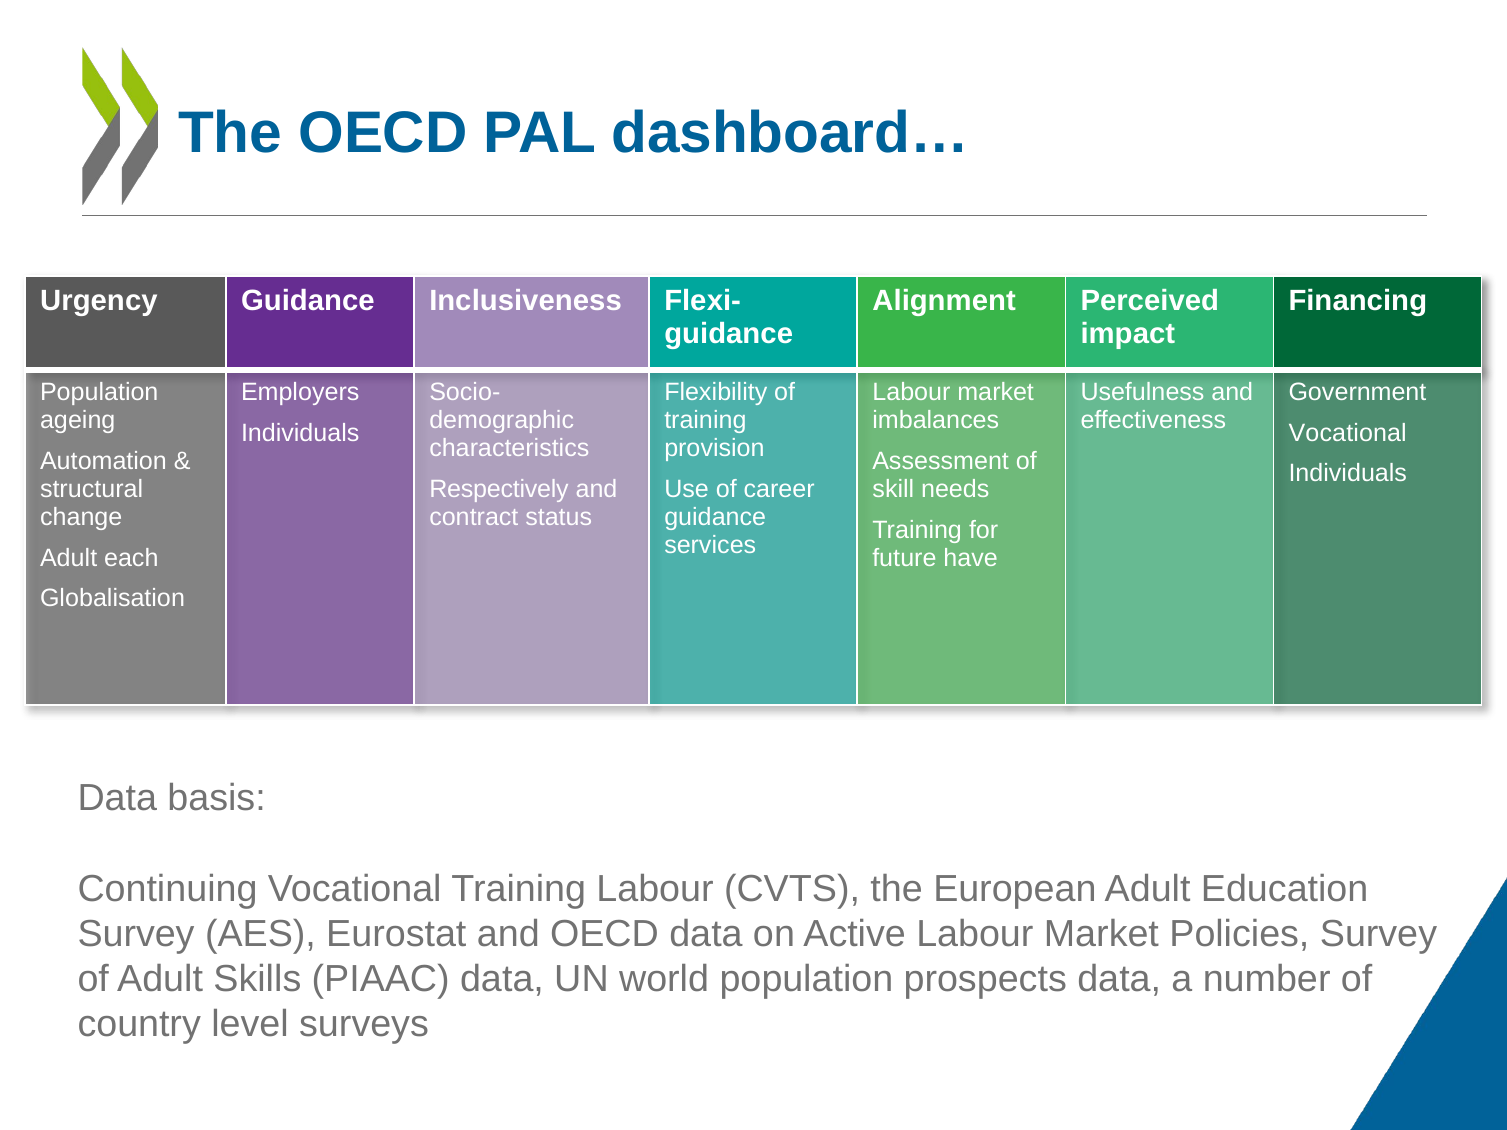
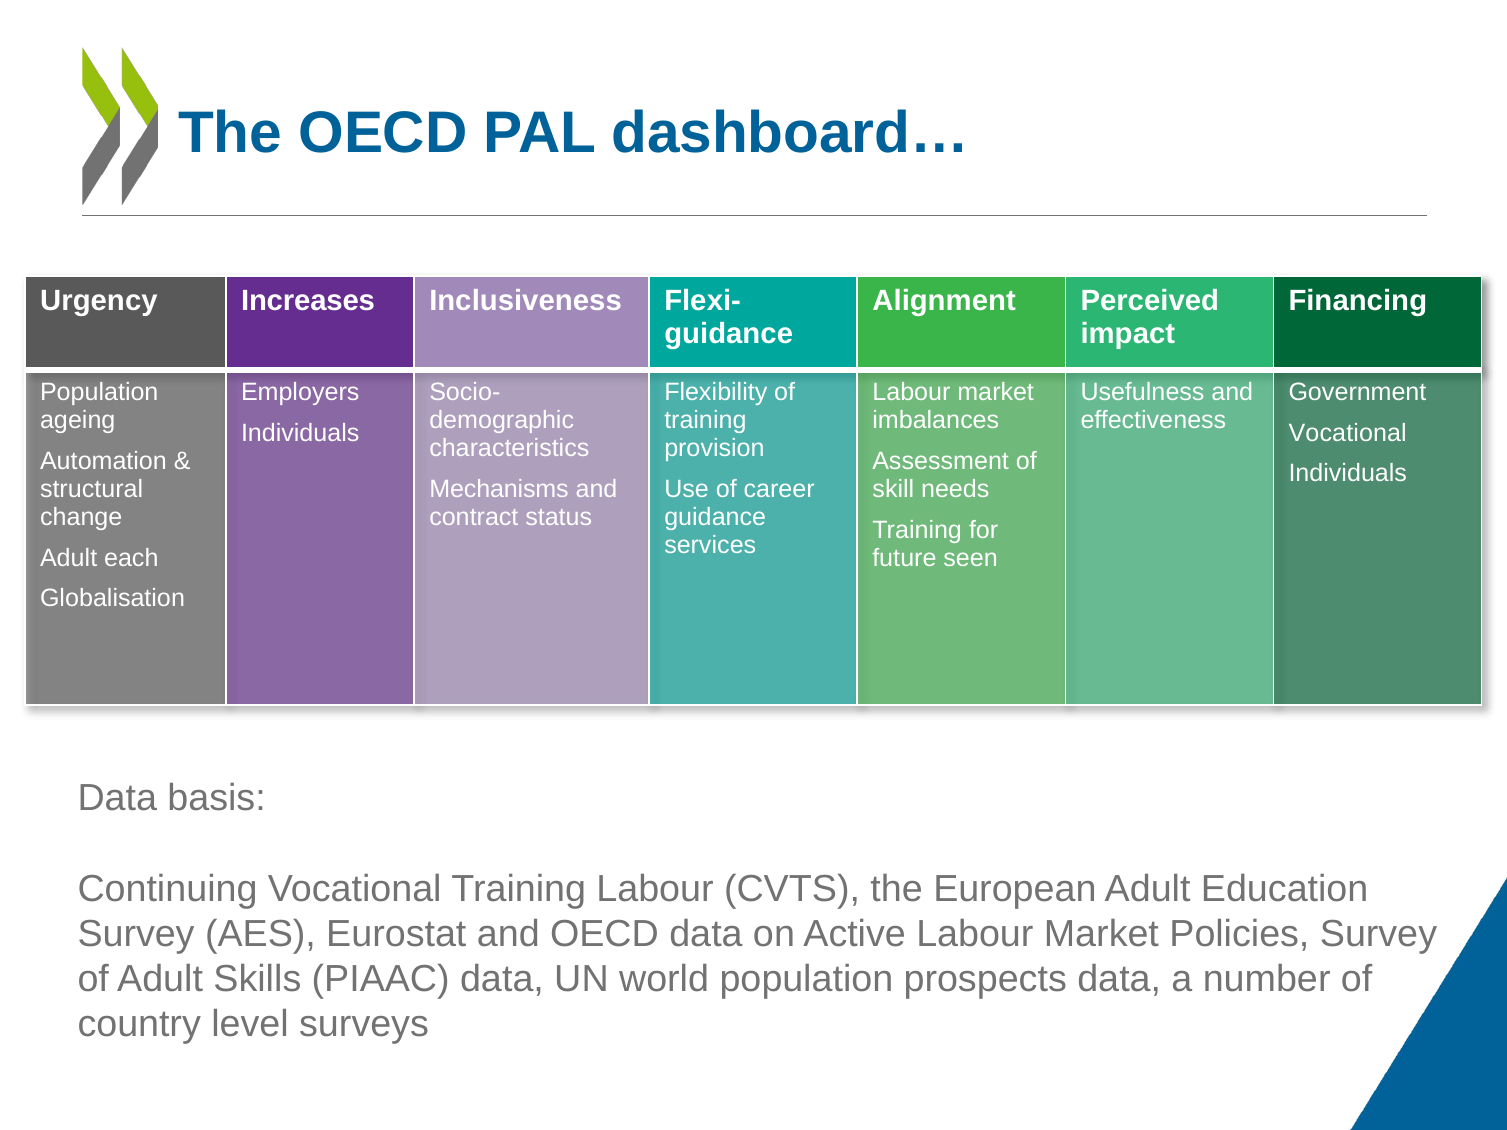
Urgency Guidance: Guidance -> Increases (308, 301)
Respectively: Respectively -> Mechanisms (499, 489)
have: have -> seen (971, 558)
